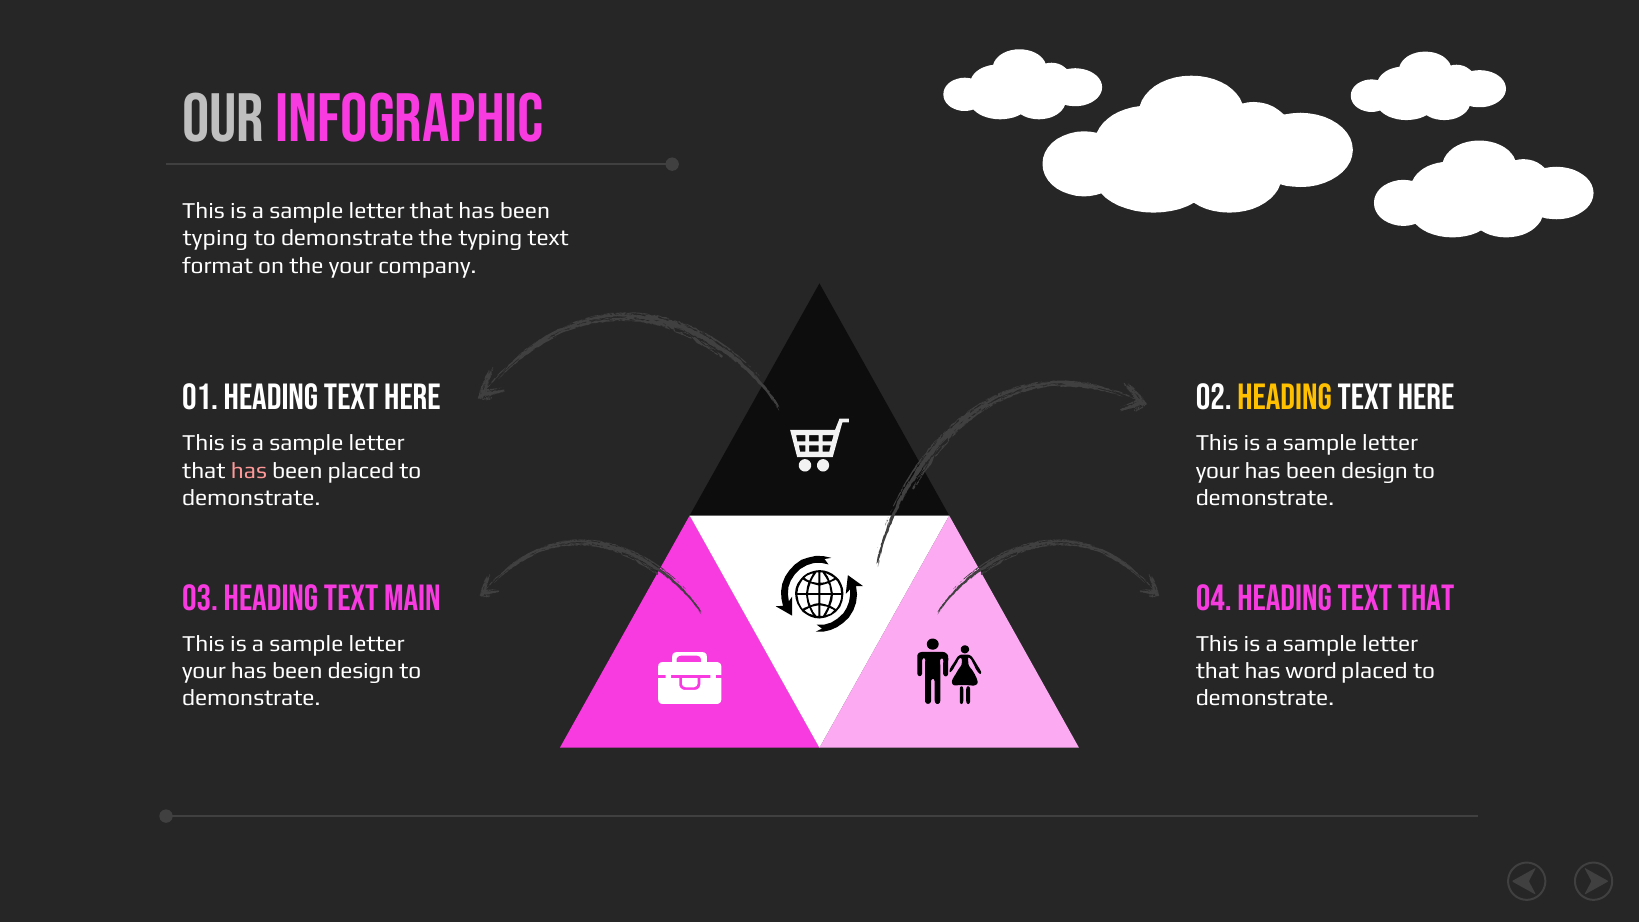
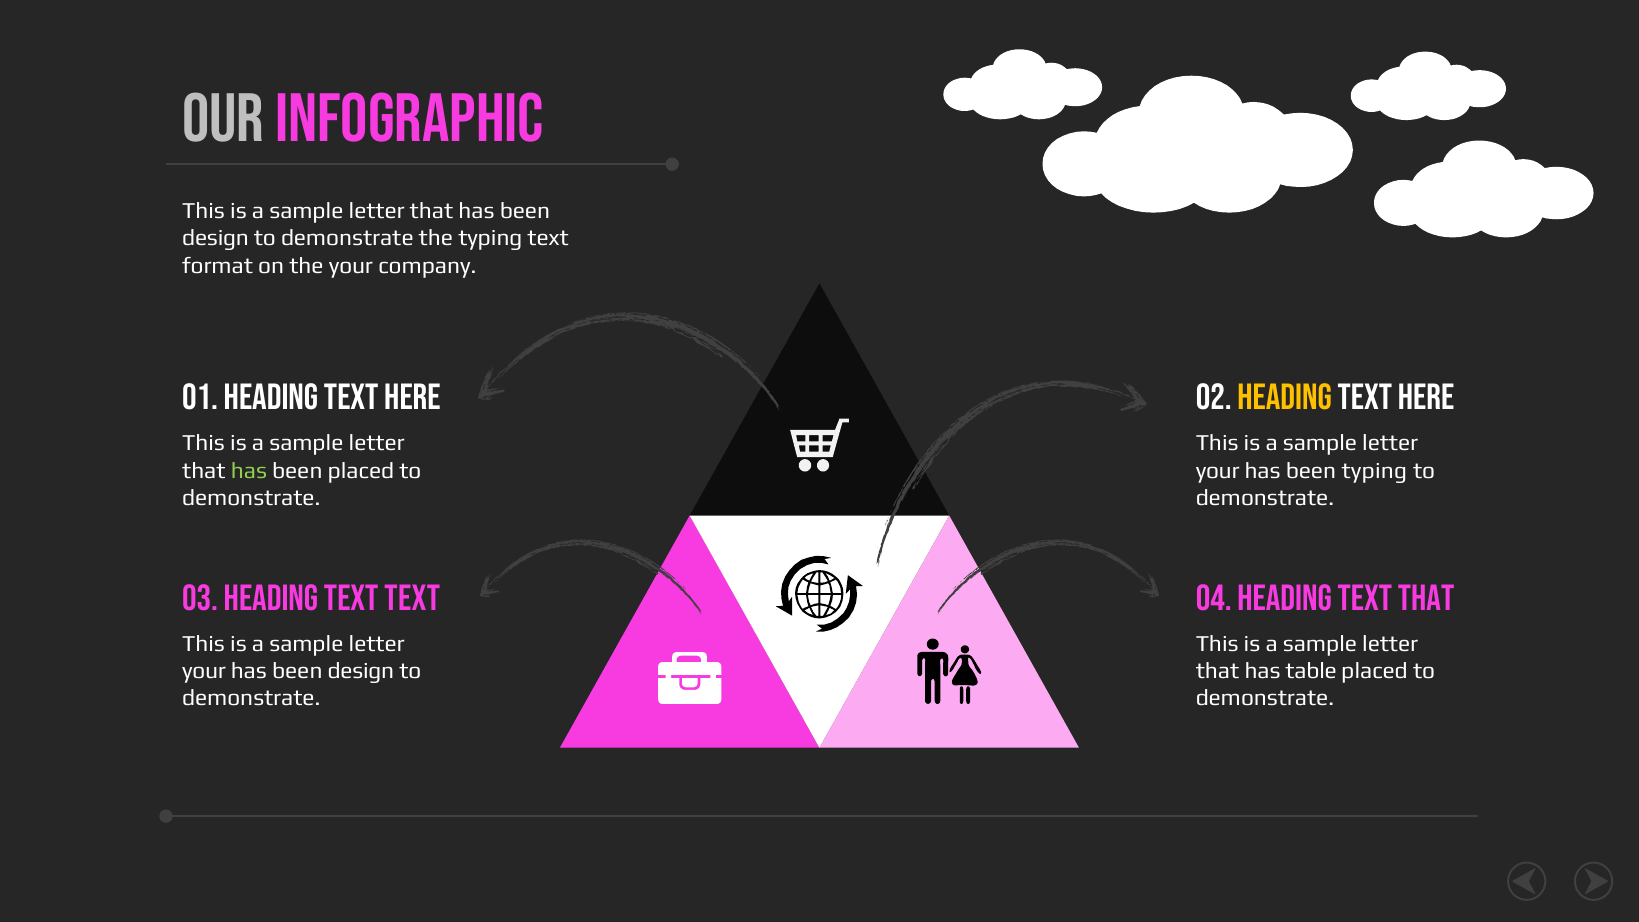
typing: typing -> design (216, 238)
has colour: pink -> light green (249, 471)
design: design -> typing (1374, 471)
text Main: Main -> Text (412, 598)
word: word -> table (1311, 671)
